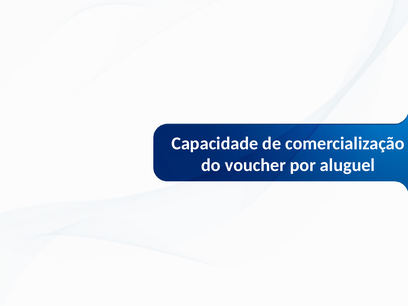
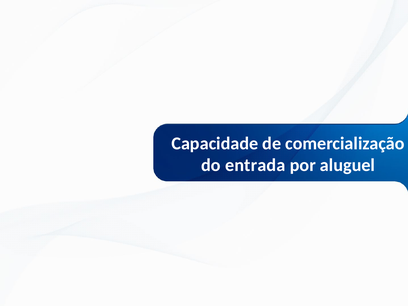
voucher: voucher -> entrada (255, 165)
